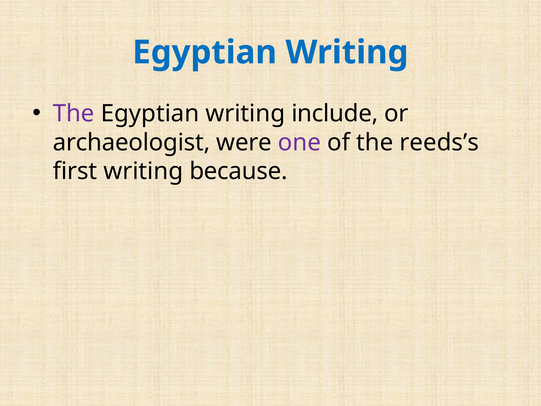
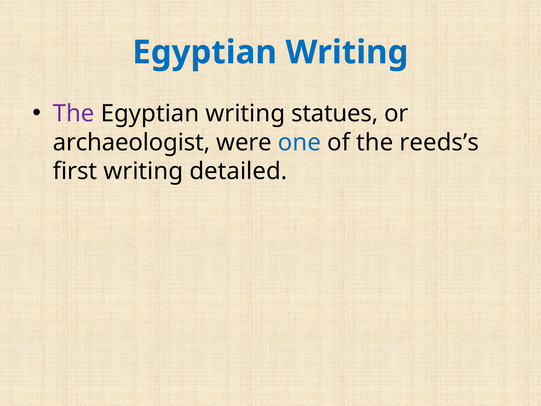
include: include -> statues (335, 113)
one colour: purple -> blue (299, 142)
because: because -> detailed (238, 171)
